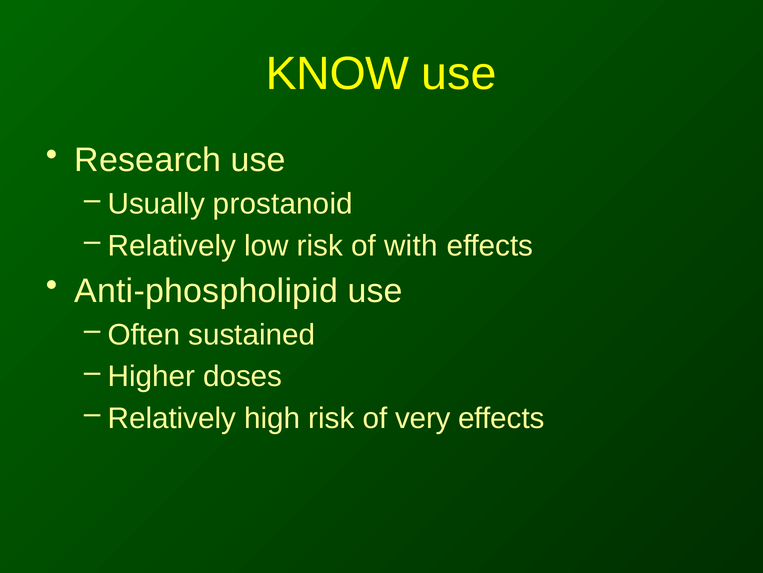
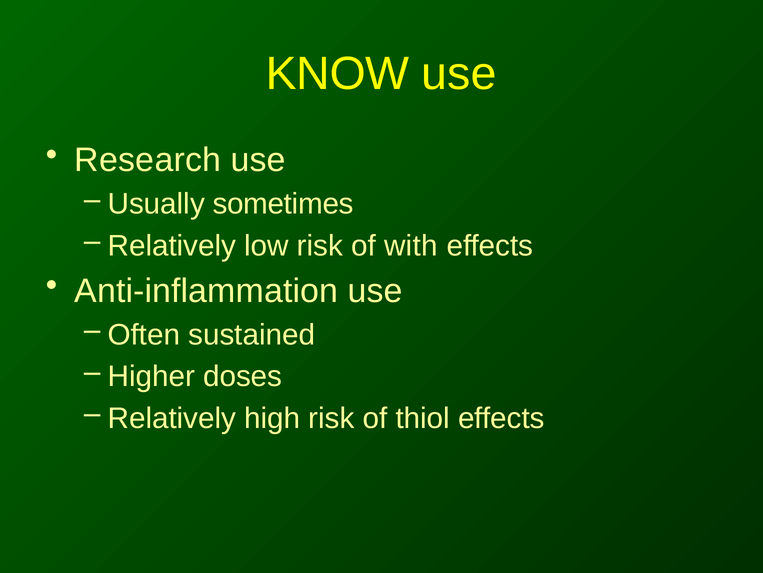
prostanoid: prostanoid -> sometimes (283, 204)
Anti-phospholipid: Anti-phospholipid -> Anti-inflammation (206, 291)
very: very -> thiol (423, 418)
